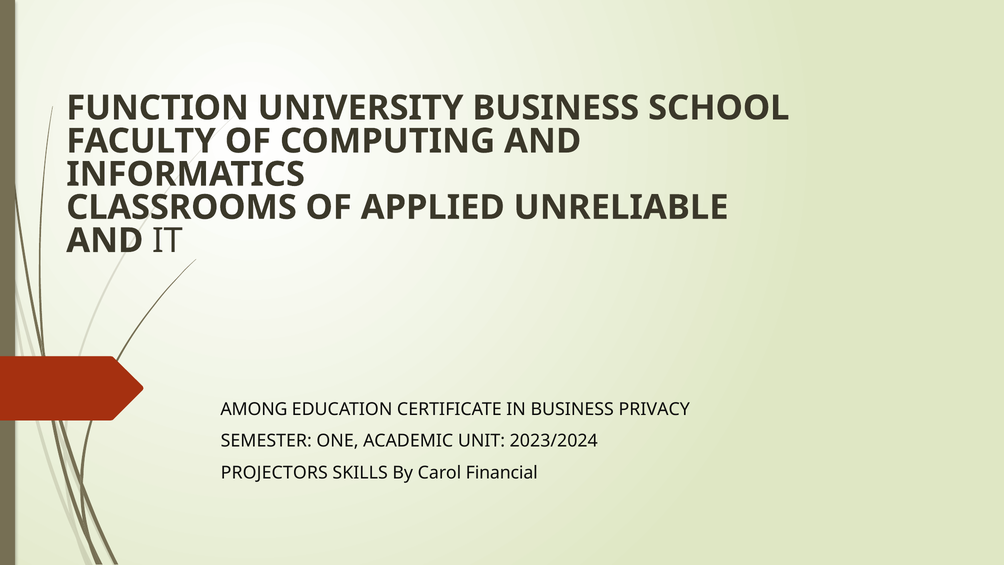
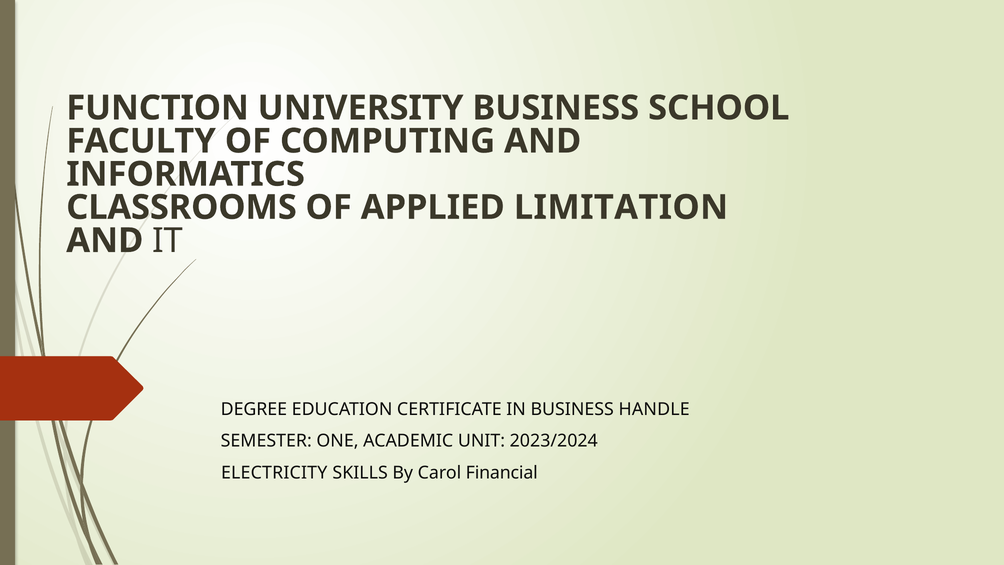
UNRELIABLE: UNRELIABLE -> LIMITATION (621, 207)
AMONG: AMONG -> DEGREE (254, 409)
PRIVACY: PRIVACY -> HANDLE (654, 409)
PROJECTORS: PROJECTORS -> ELECTRICITY (274, 473)
